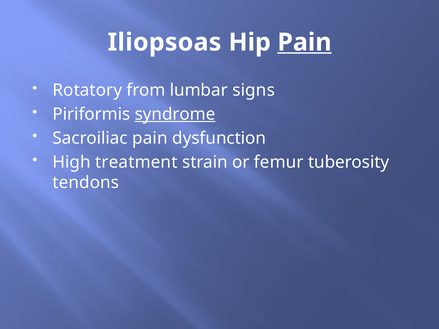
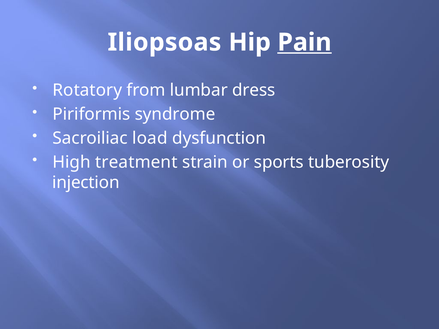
signs: signs -> dress (254, 90)
syndrome underline: present -> none (175, 114)
Sacroiliac pain: pain -> load (150, 138)
femur: femur -> sports (279, 162)
tendons: tendons -> injection (86, 183)
